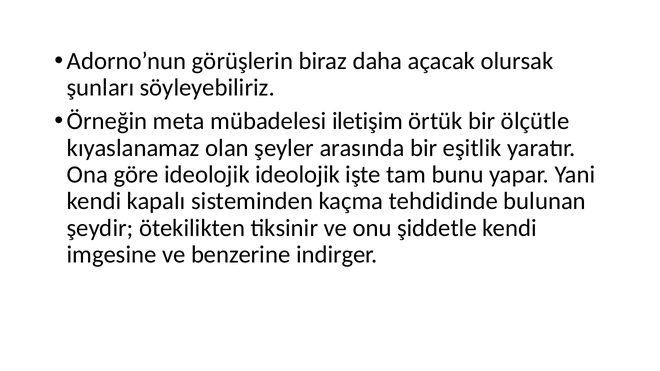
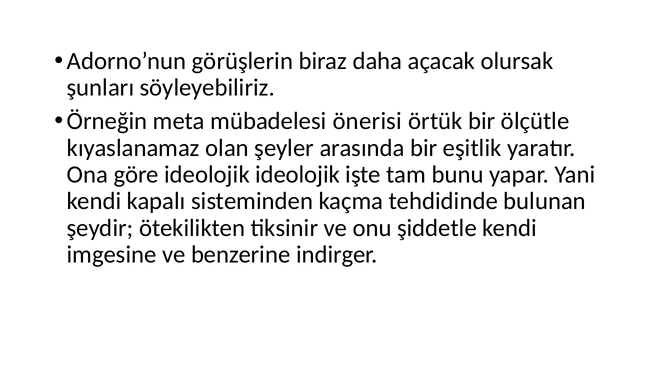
iletişim: iletişim -> önerisi (367, 121)
